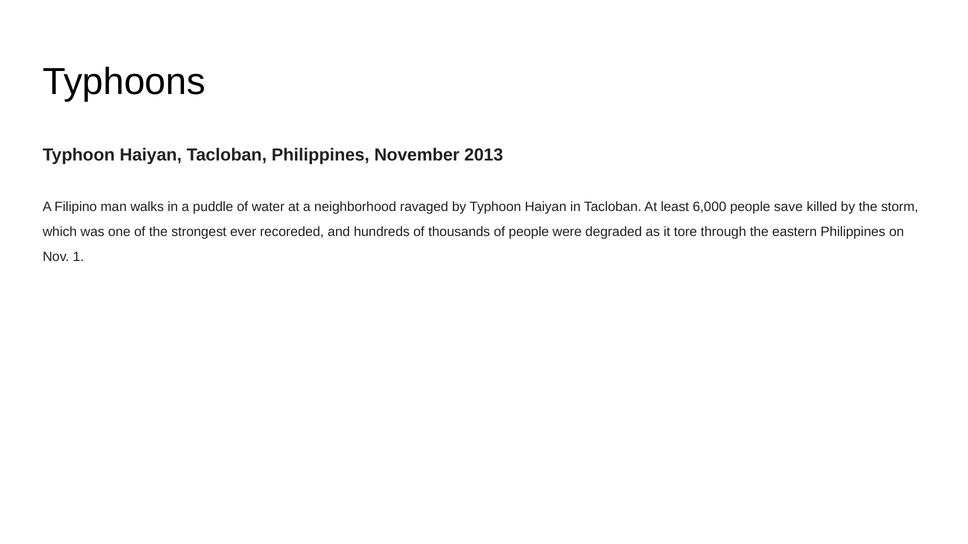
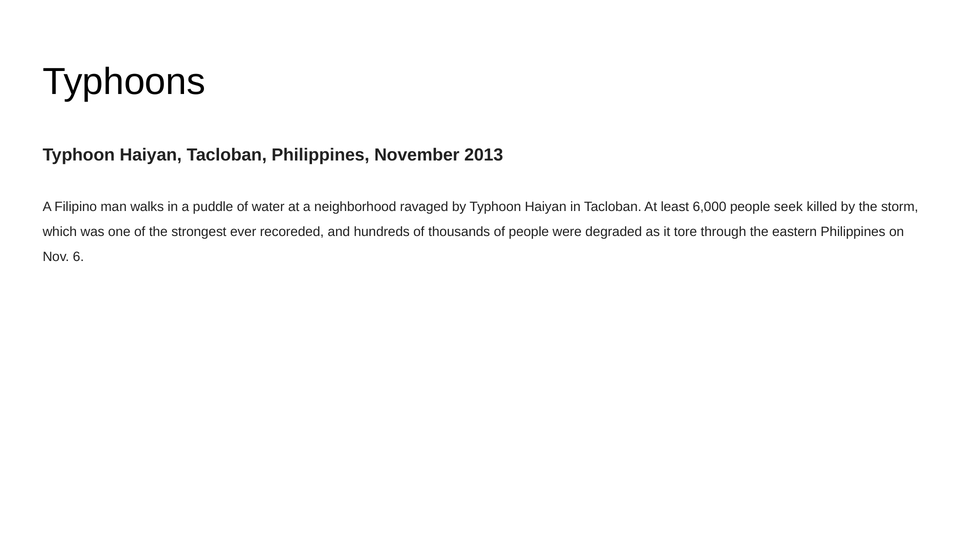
save: save -> seek (788, 207)
1: 1 -> 6 (78, 257)
